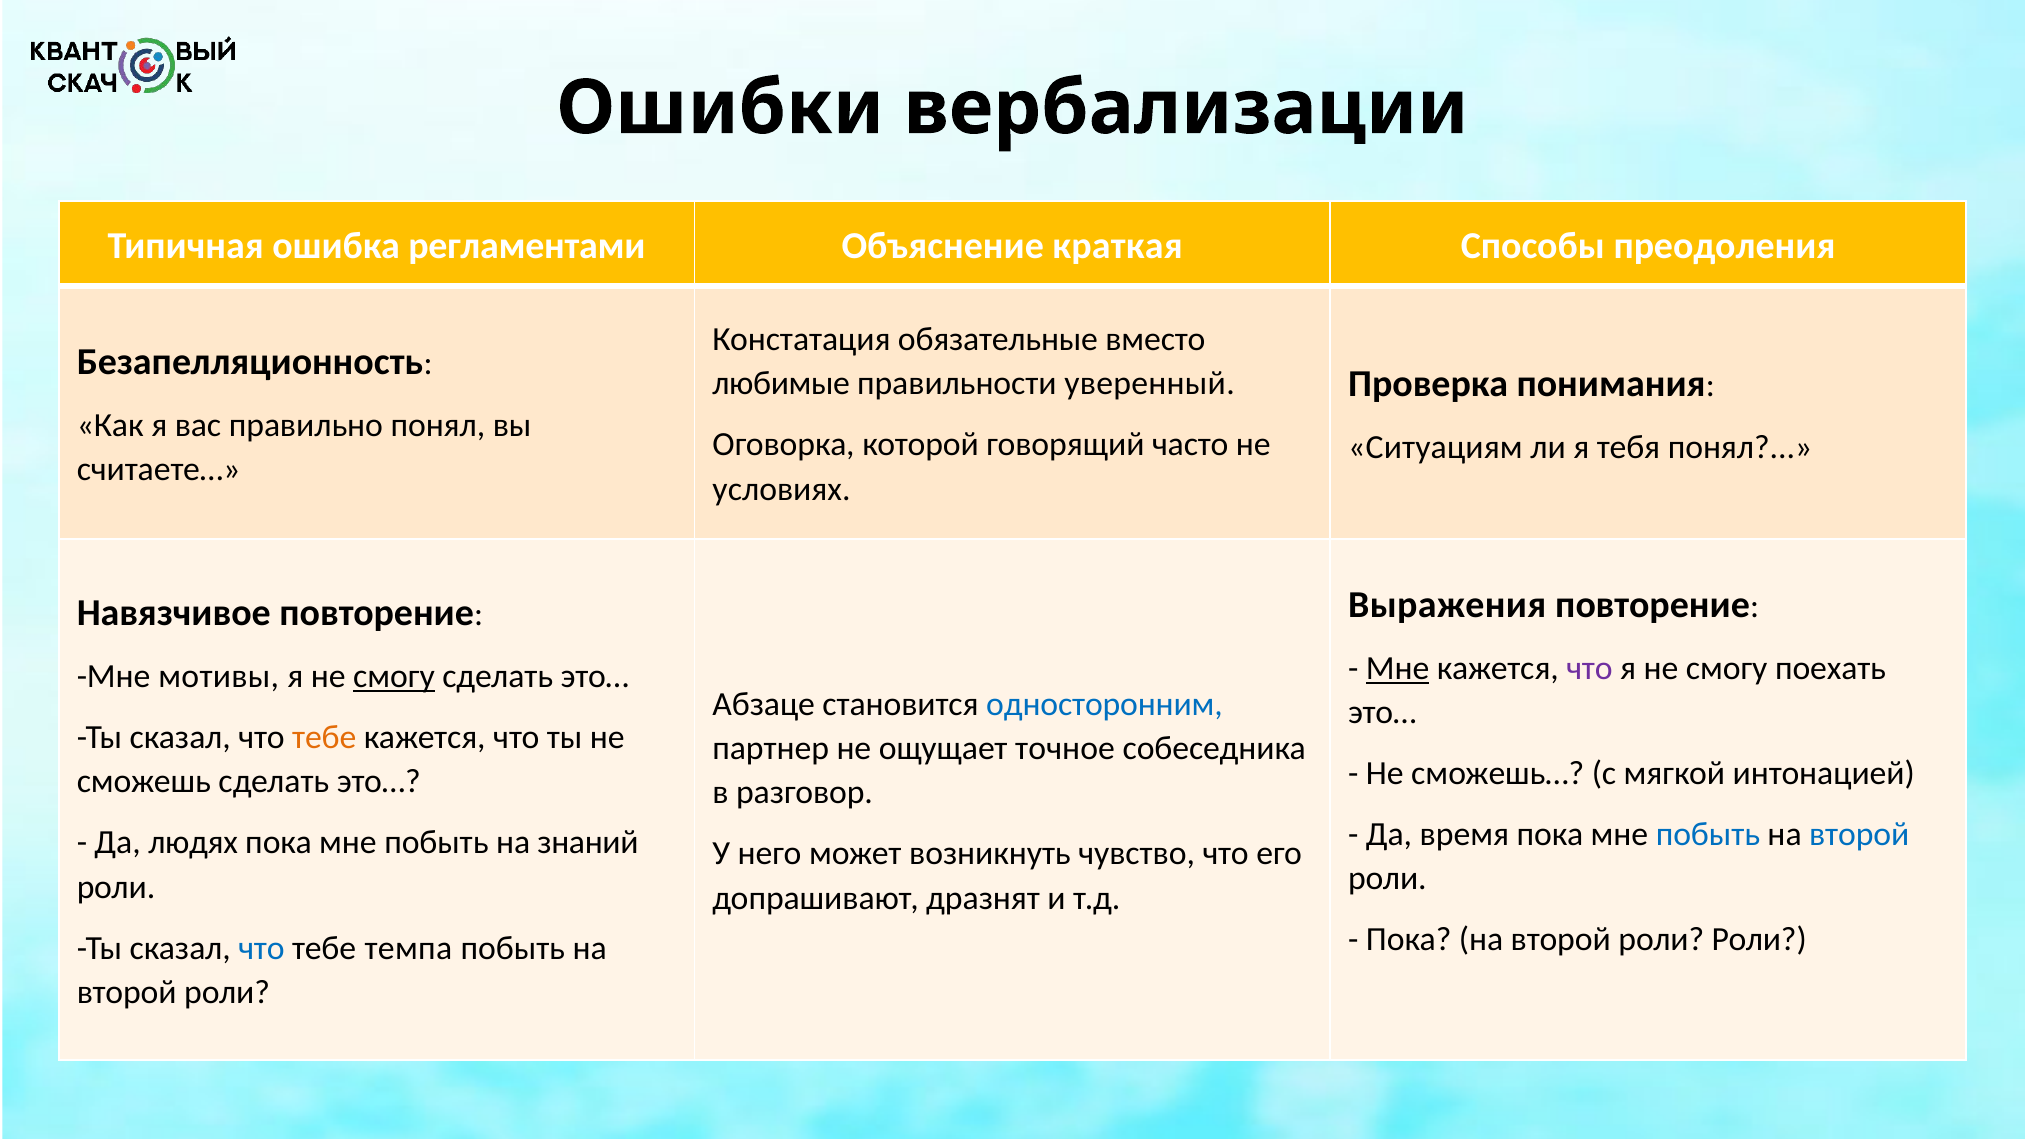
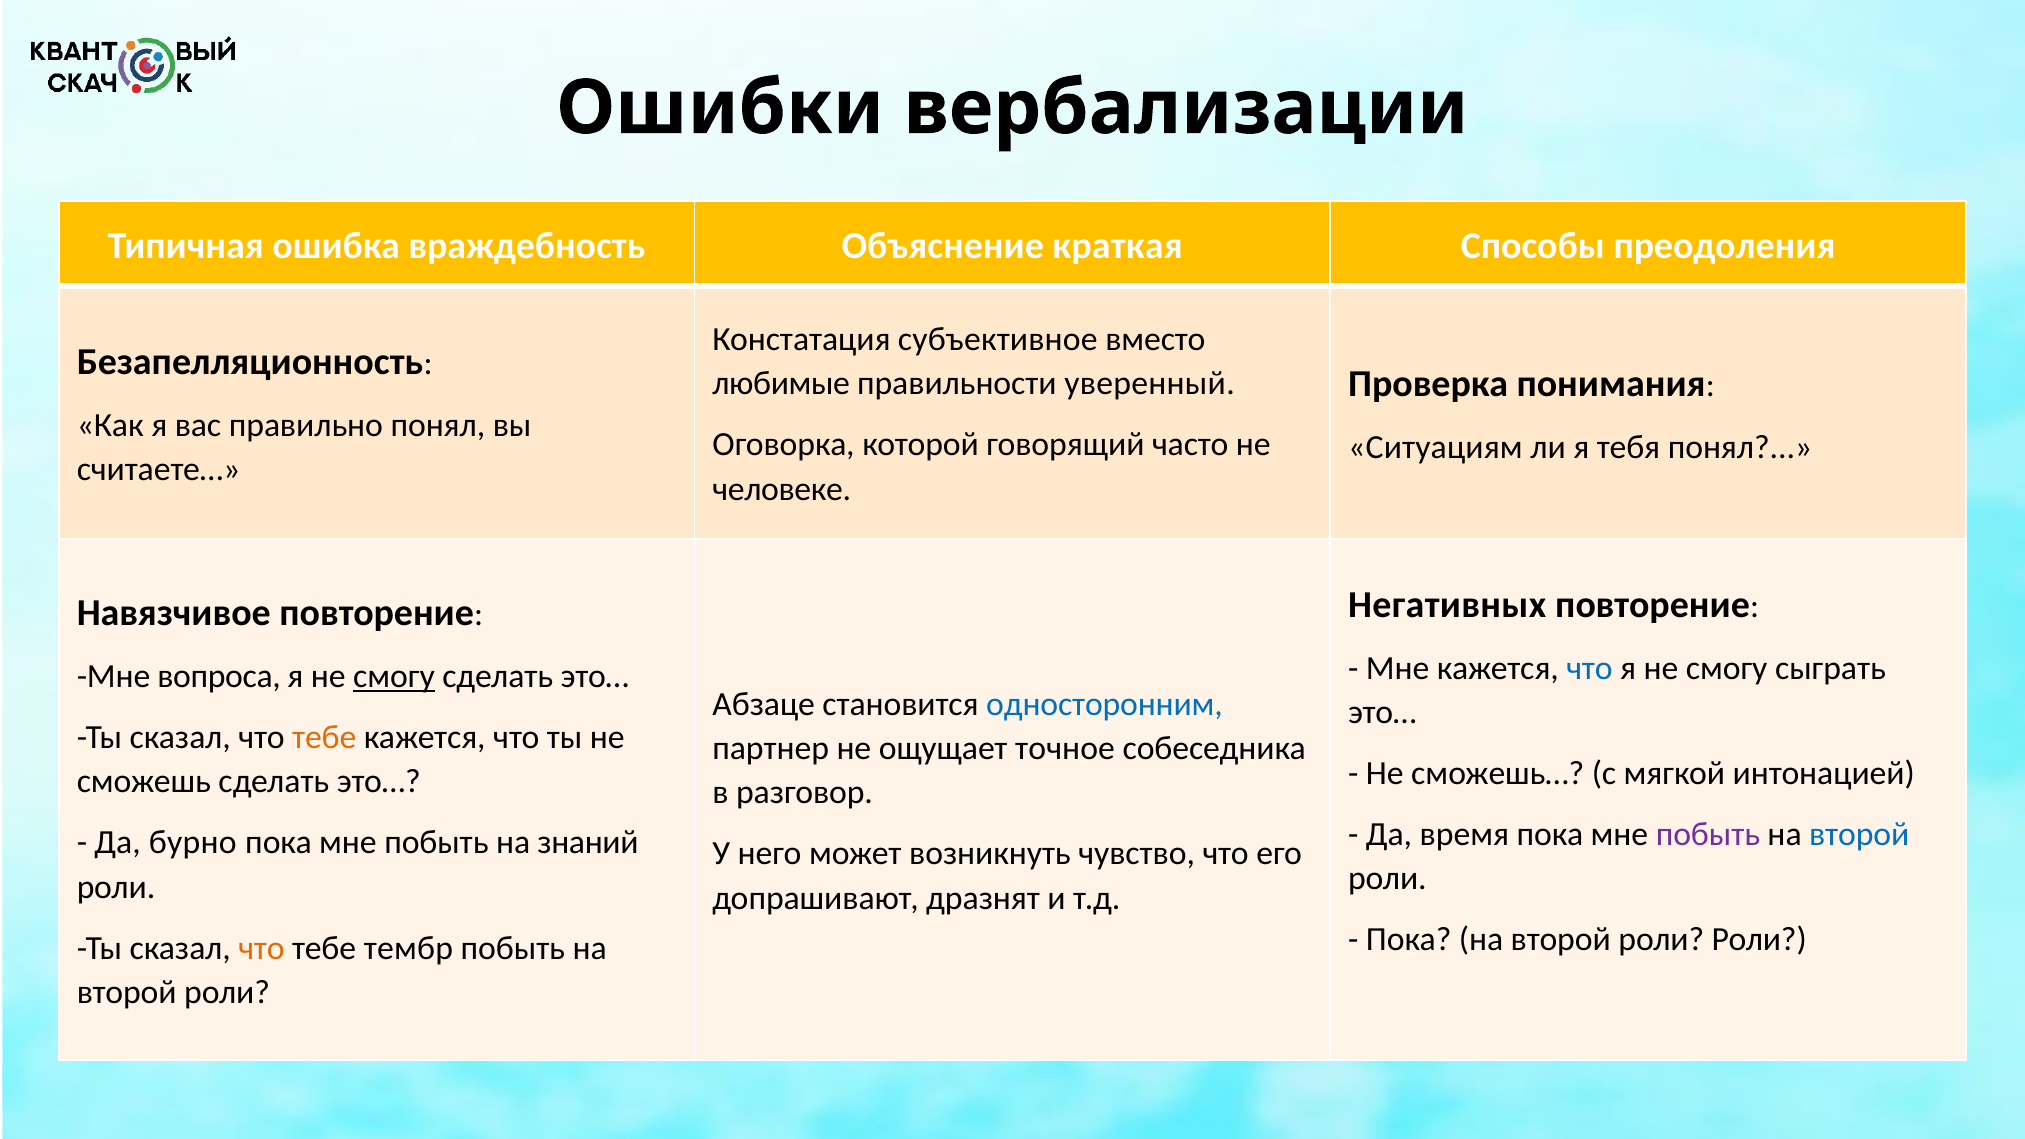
регламентами: регламентами -> враждебность (527, 246)
обязательные: обязательные -> субъективное (998, 340)
условиях: условиях -> человеке (782, 489)
Выражения: Выражения -> Негативных (1447, 605)
Мне underline: present -> none (1398, 668)
что colour: purple -> blue (1590, 668)
поехать: поехать -> сыграть (1831, 668)
мотивы: мотивы -> вопроса (219, 677)
побыть colour: blue -> purple (1708, 834)
людях: людях -> бурно (193, 843)
что colour: blue -> orange (262, 948)
темпа: темпа -> тембр (408, 948)
